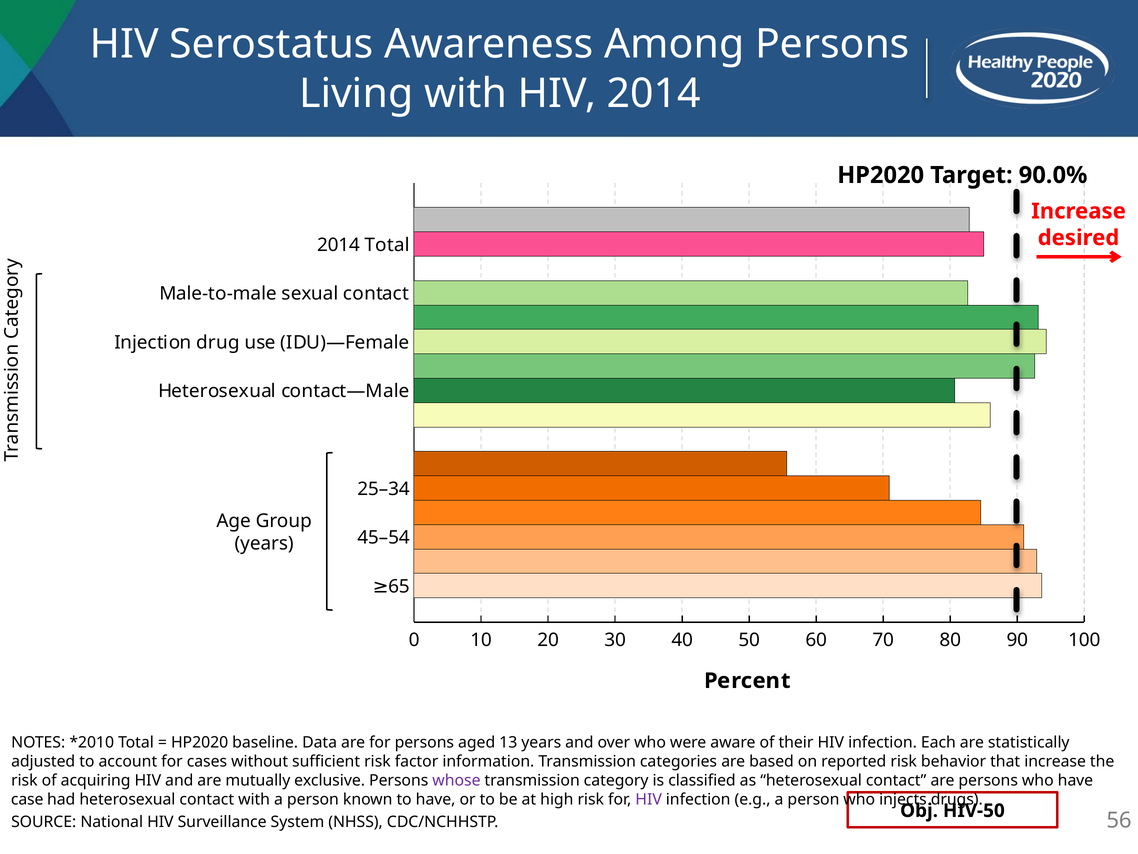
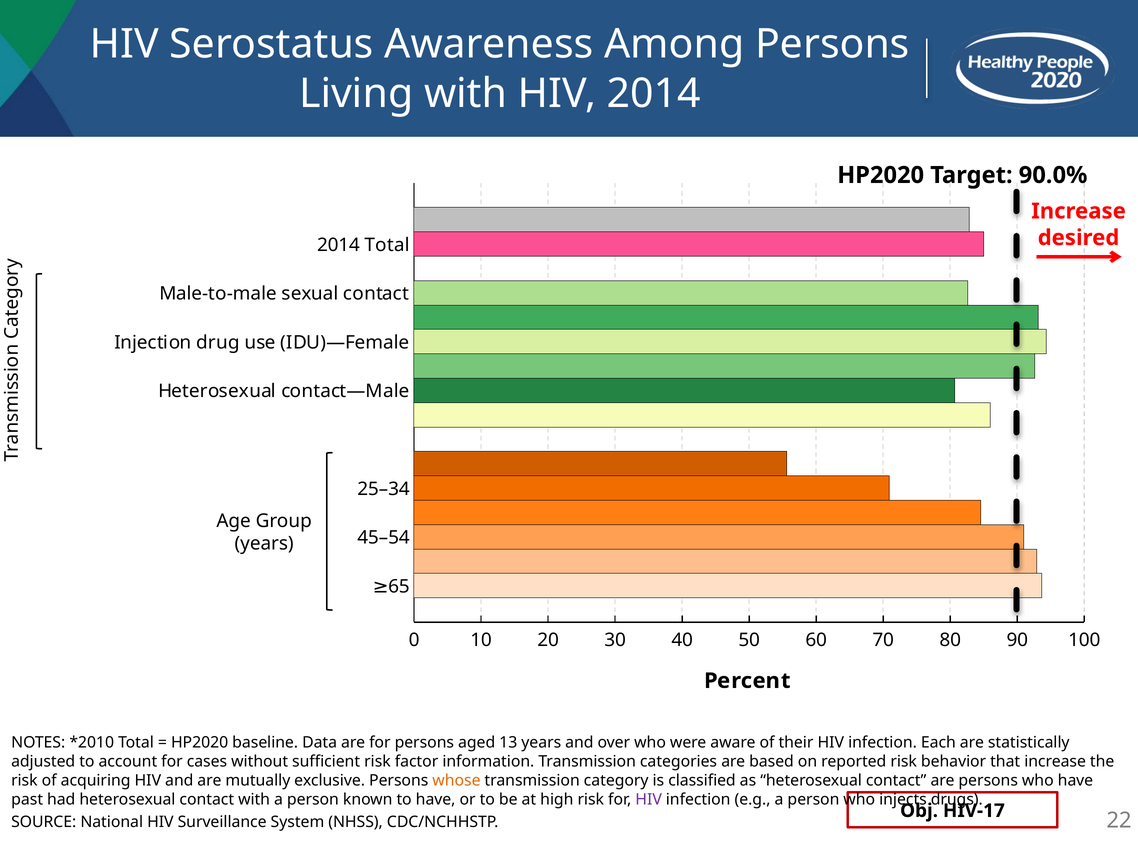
whose colour: purple -> orange (456, 780)
case: case -> past (27, 799)
HIV-50: HIV-50 -> HIV-17 (974, 810)
56: 56 -> 22 (1119, 820)
